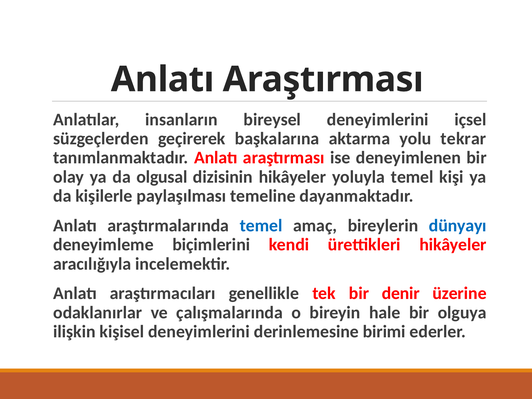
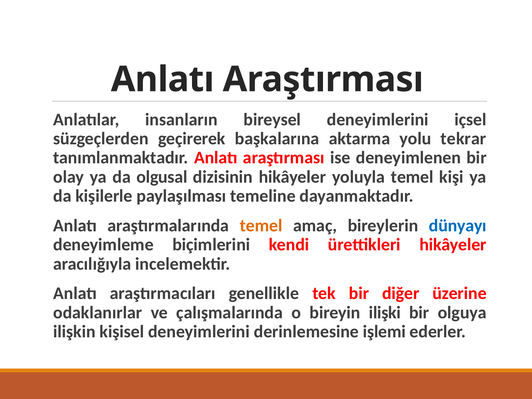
temel colour: blue -> orange (261, 226)
denir: denir -> diğer (401, 293)
hale: hale -> ilişki (385, 313)
birimi: birimi -> işlemi (384, 332)
